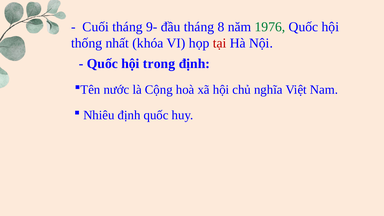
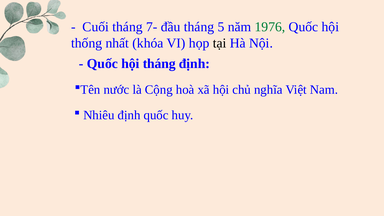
9-: 9- -> 7- (152, 27)
8: 8 -> 5 (221, 27)
tại colour: red -> black (220, 43)
hội trong: trong -> tháng (159, 64)
